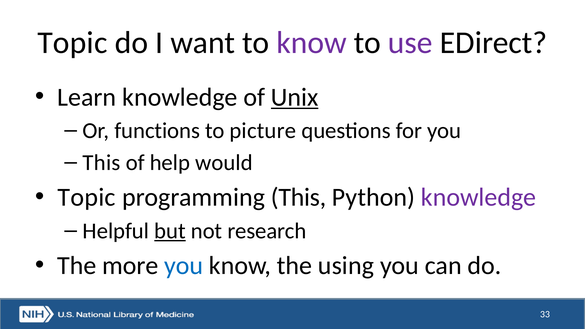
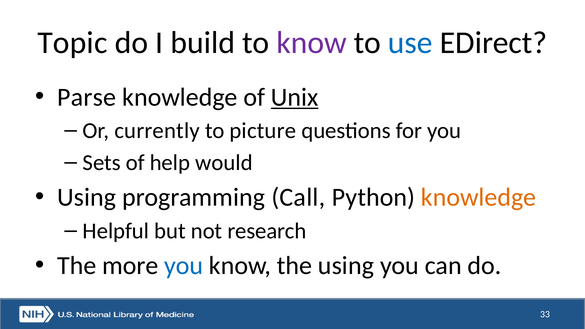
want: want -> build (203, 43)
use colour: purple -> blue (410, 43)
Learn: Learn -> Parse (87, 97)
functions: functions -> currently (157, 131)
This: This -> Sets (102, 163)
Topic: Topic -> Using (87, 197)
programming This: This -> Call (298, 197)
knowledge colour: purple -> orange (479, 197)
but underline: present -> none (170, 231)
